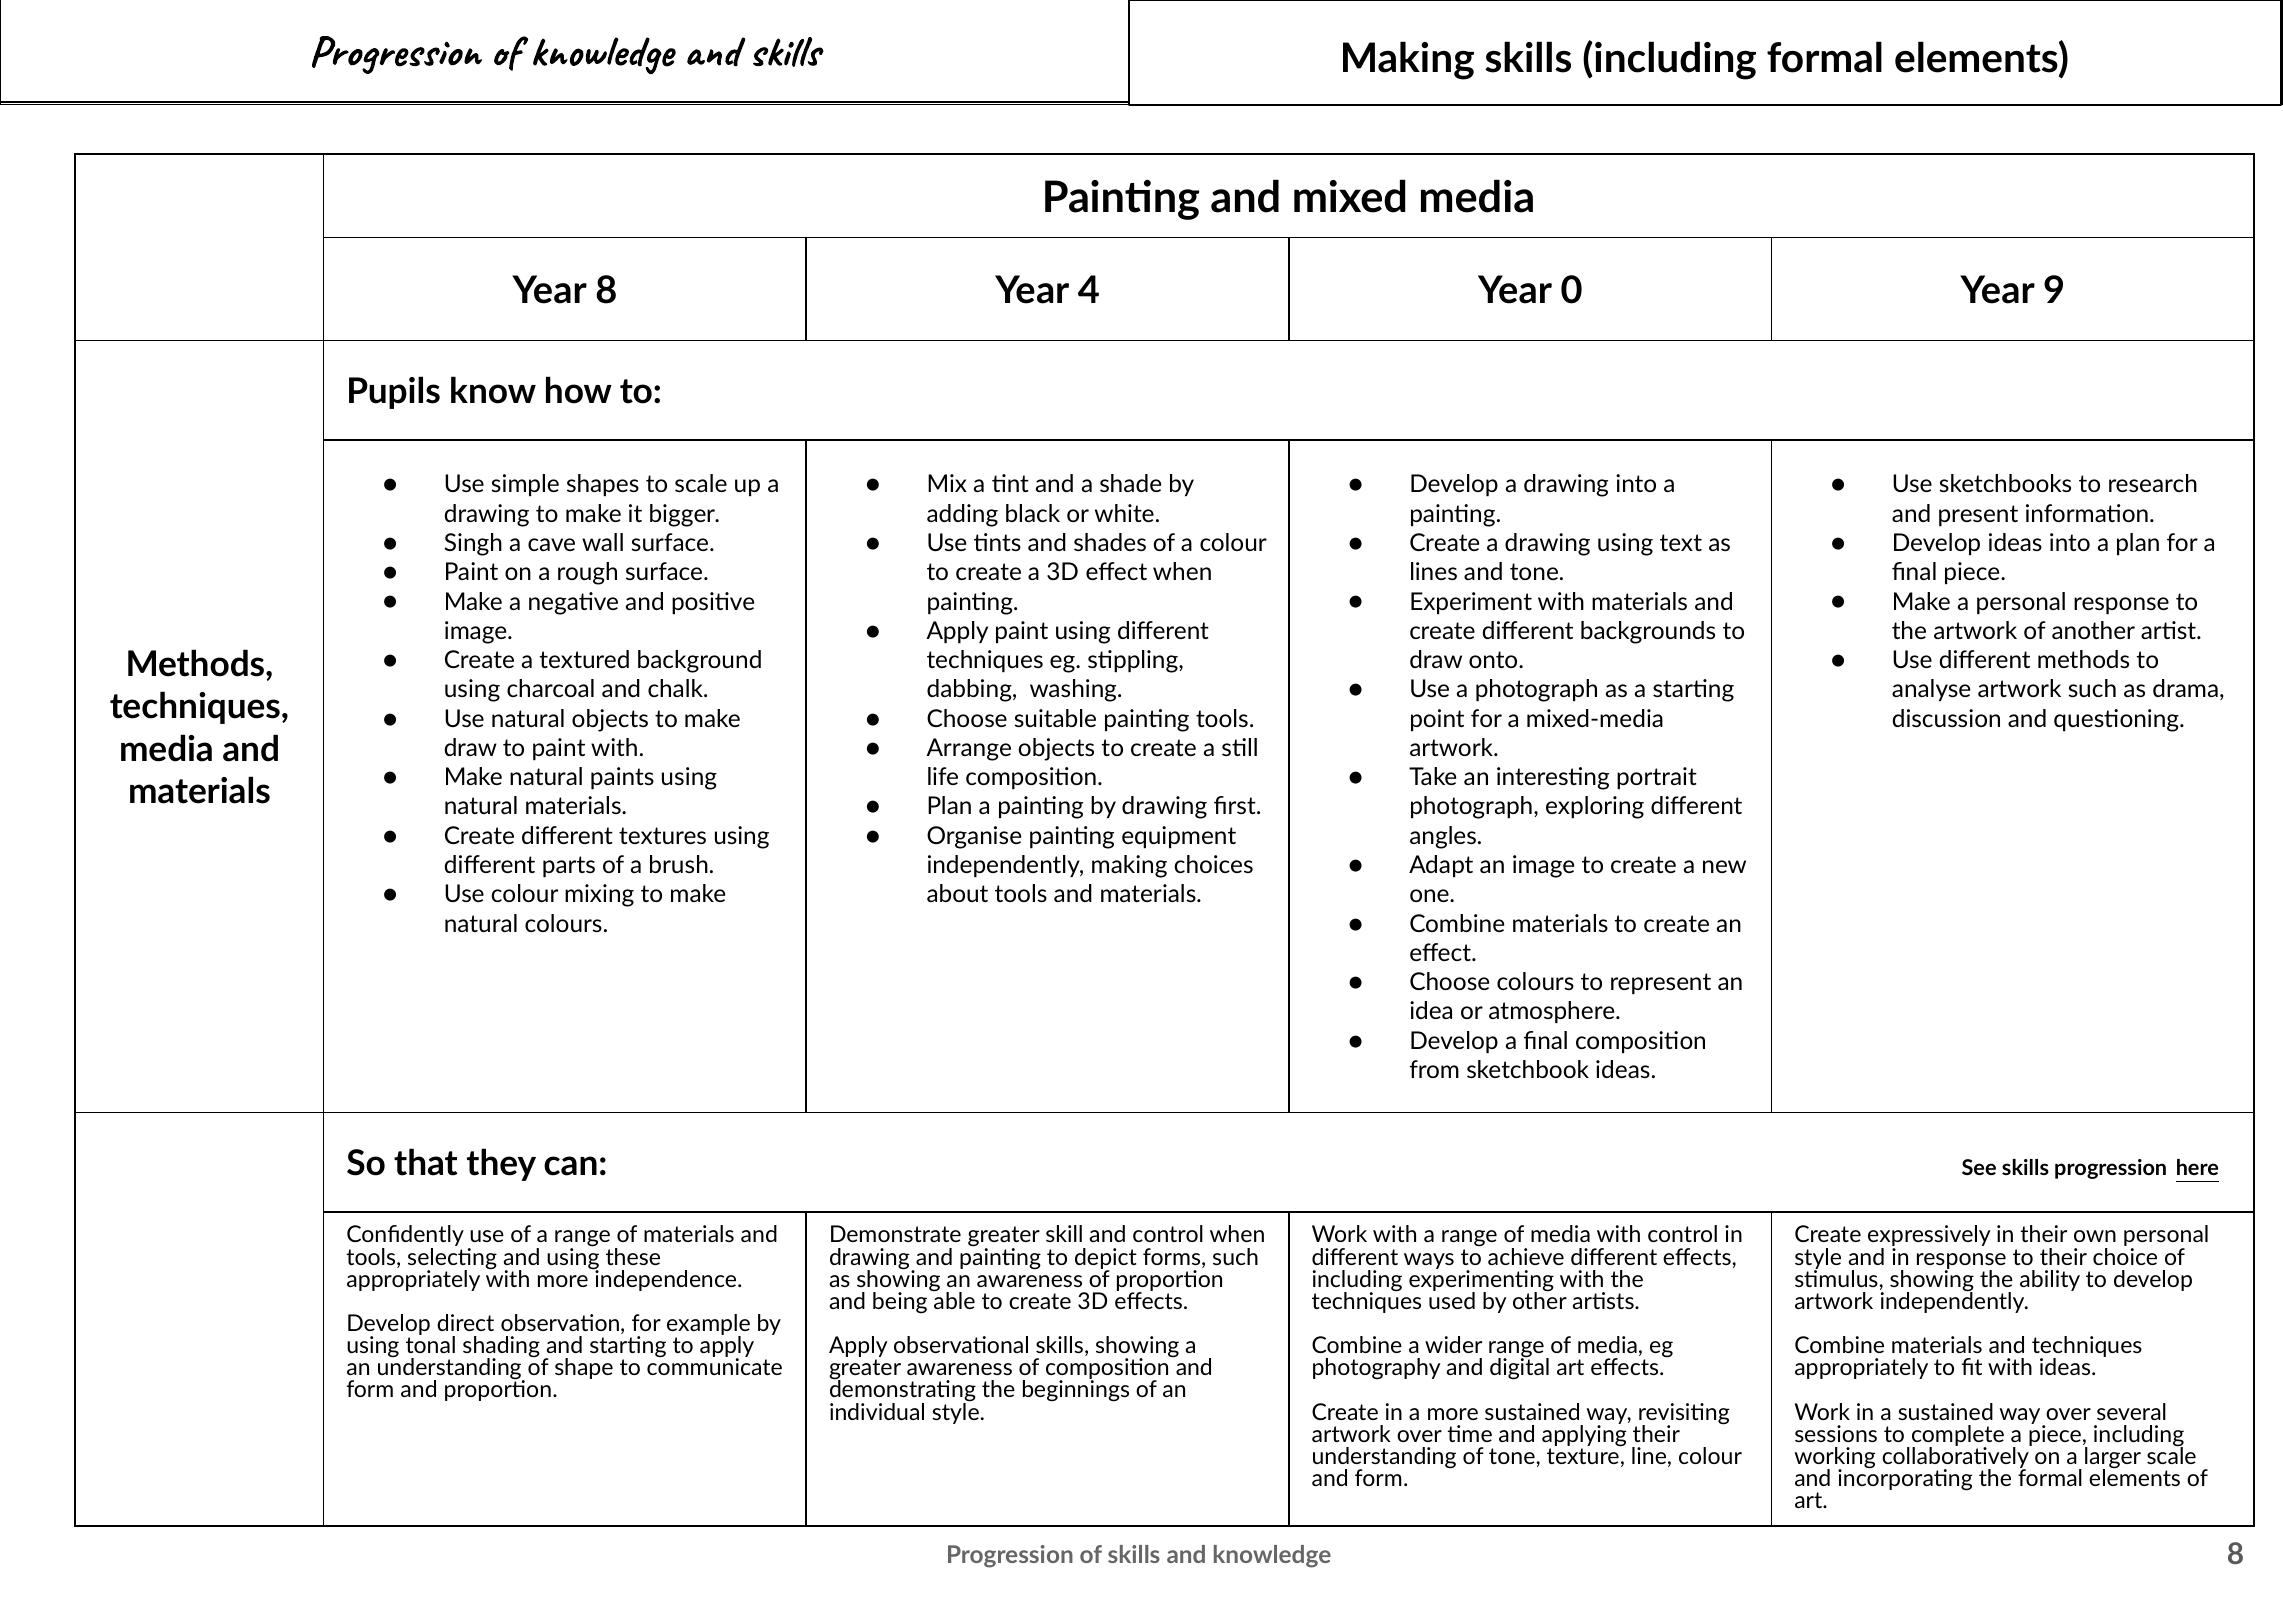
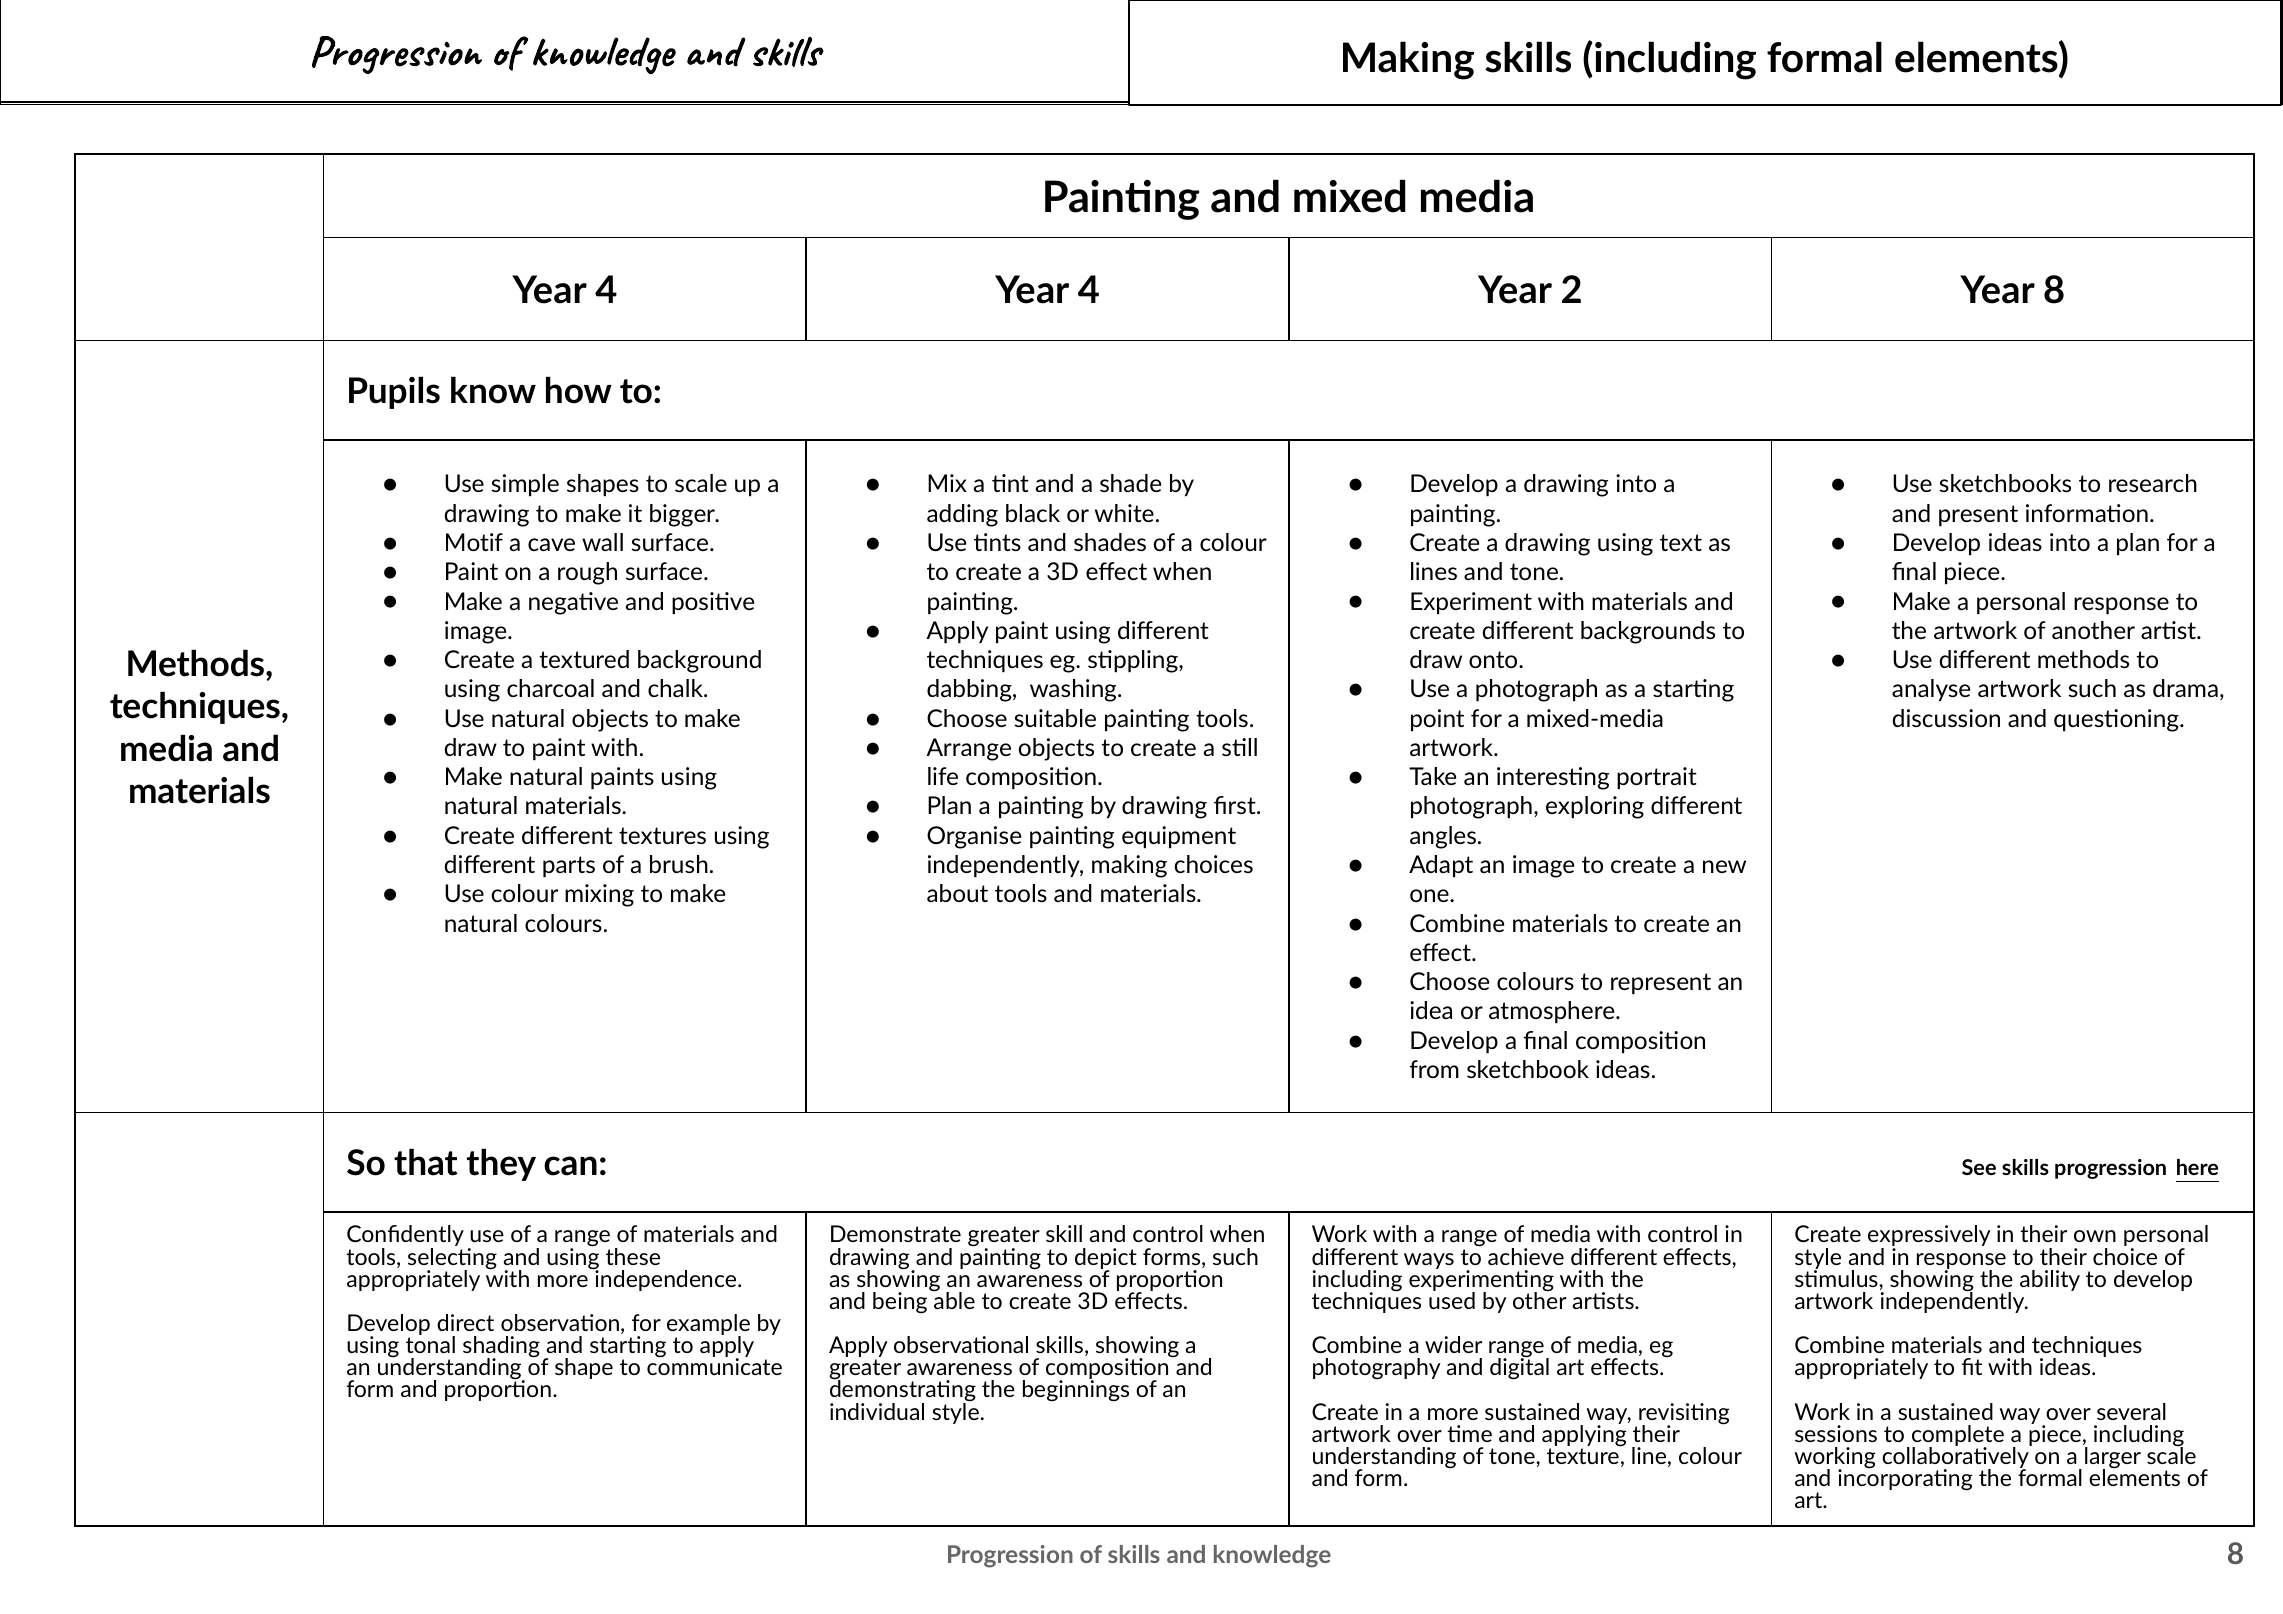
8: 8 -> 4 (606, 291)
0: 0 -> 2 (1572, 291)
Year 9: 9 -> 8 (2054, 291)
Singh: Singh -> Motif (474, 543)
